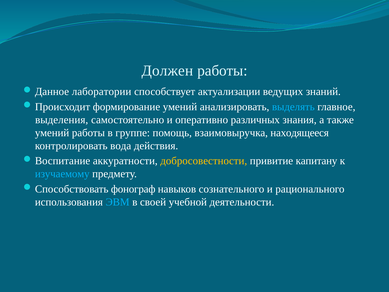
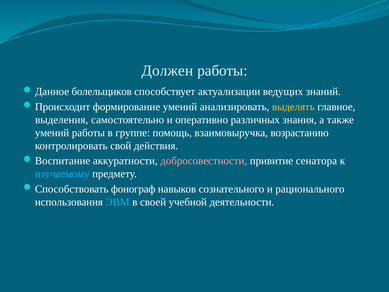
лаборатории: лаборатории -> болельщиков (102, 92)
выделять colour: light blue -> yellow (293, 107)
находящееся: находящееся -> возрастанию (300, 133)
вода: вода -> свой (121, 146)
добросовестности colour: yellow -> pink (204, 161)
капитану: капитану -> сенатора (316, 161)
